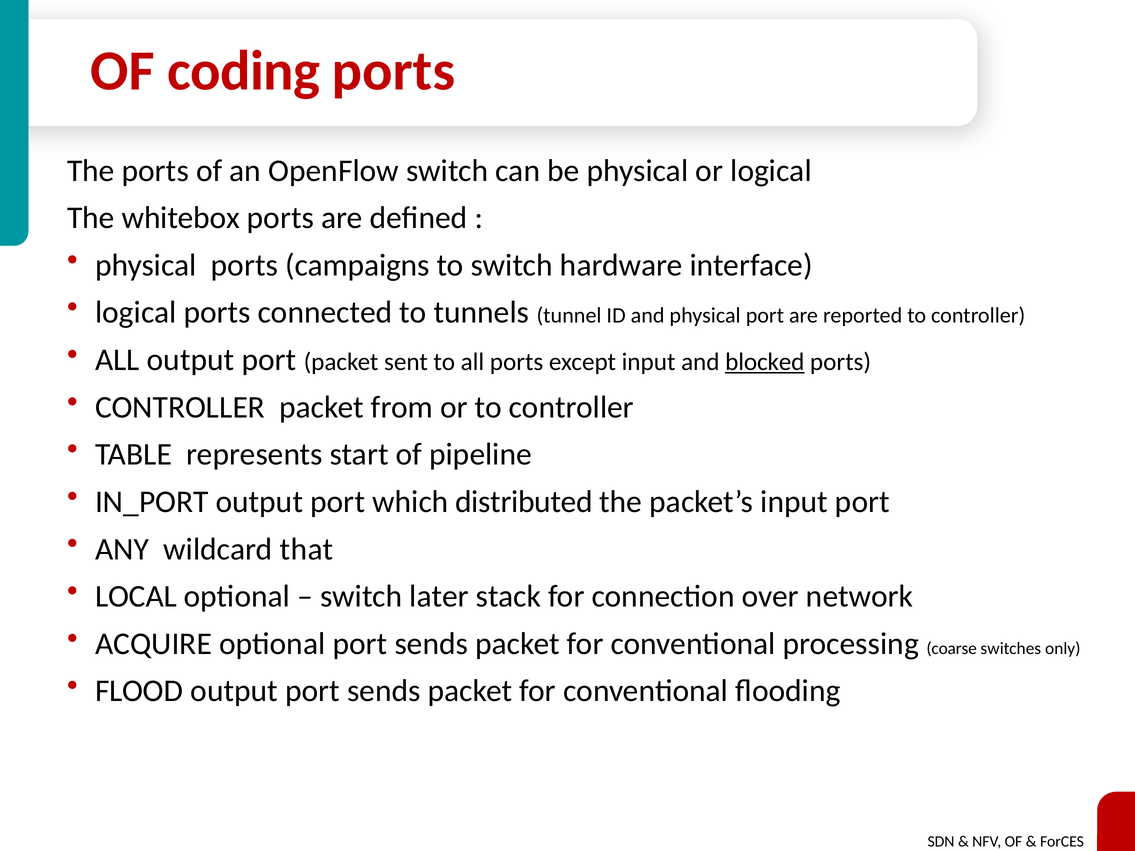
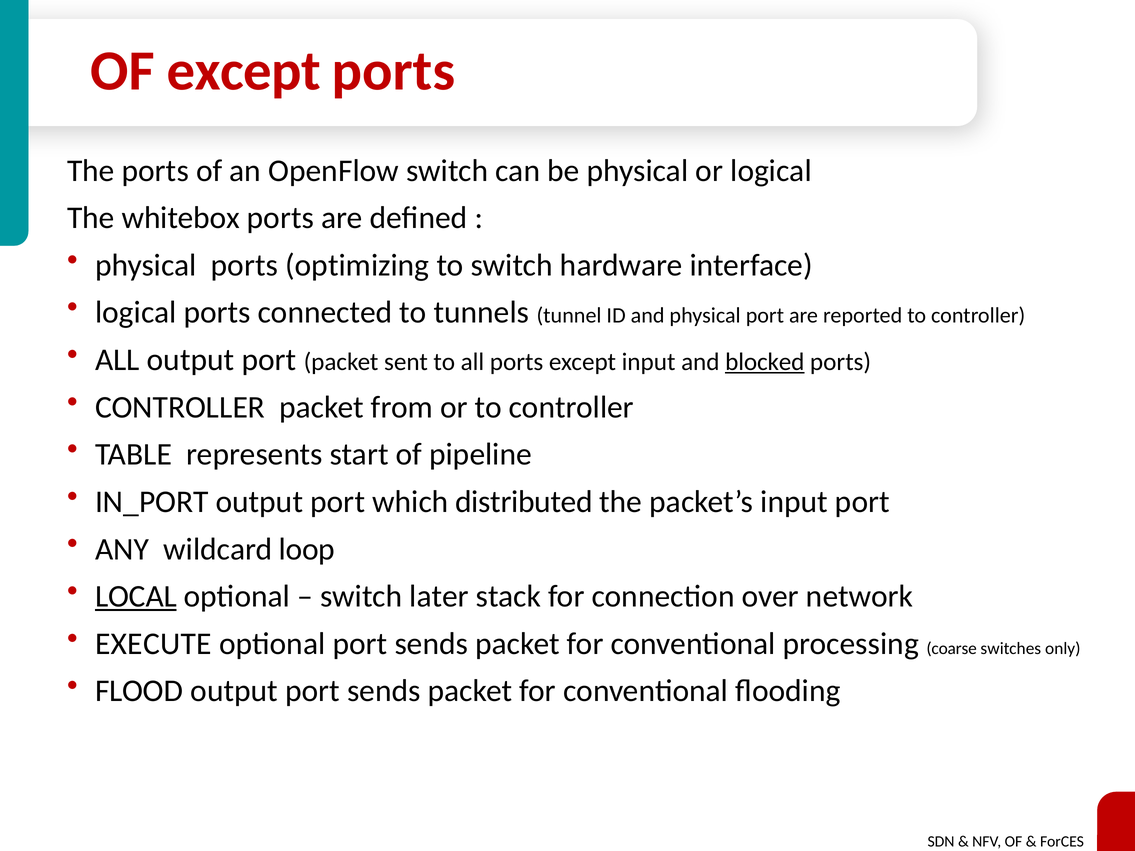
OF coding: coding -> except (244, 71)
campaigns: campaigns -> optimizing (357, 265)
that: that -> loop (307, 549)
LOCAL underline: none -> present (136, 597)
ACQUIRE: ACQUIRE -> EXECUTE (153, 644)
